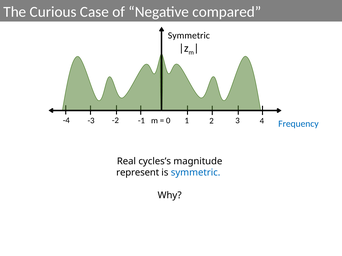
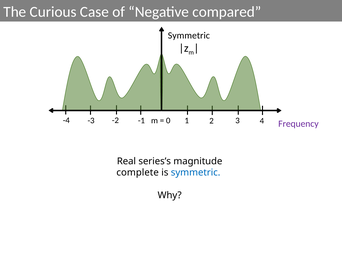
Frequency colour: blue -> purple (298, 124)
cycles’s: cycles’s -> series’s (155, 161)
represent: represent -> complete (138, 173)
